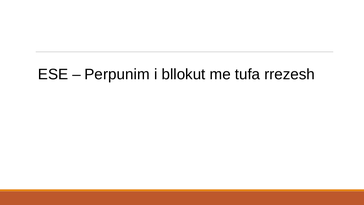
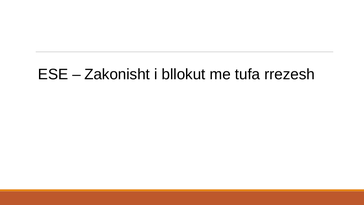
Perpunim: Perpunim -> Zakonisht (117, 74)
